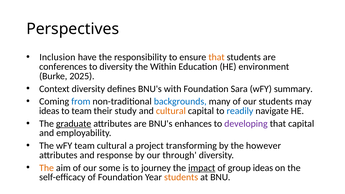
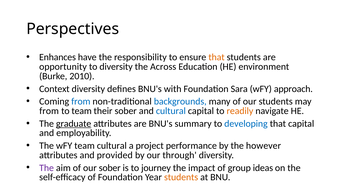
Inclusion: Inclusion -> Enhances (58, 57)
conferences: conferences -> opportunity (63, 67)
Within: Within -> Across (163, 67)
2025: 2025 -> 2010 (82, 76)
summary: summary -> approach (293, 89)
ideas: ideas -> from (49, 111)
their study: study -> sober (126, 111)
cultural colour: orange -> blue (171, 111)
readily colour: blue -> orange (240, 111)
enhances: enhances -> summary (193, 124)
developing colour: purple -> blue (246, 124)
transforming: transforming -> performance (191, 146)
response: response -> provided (115, 155)
The colour: orange -> purple (47, 168)
our some: some -> sober (110, 168)
impact underline: present -> none (202, 168)
